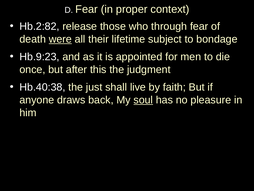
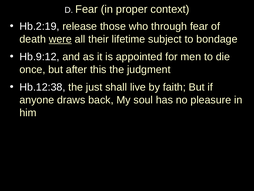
Hb.2:82: Hb.2:82 -> Hb.2:19 (39, 26)
Hb.9:23: Hb.9:23 -> Hb.9:12 (39, 57)
Hb.40:38: Hb.40:38 -> Hb.12:38 (42, 87)
soul underline: present -> none (143, 100)
